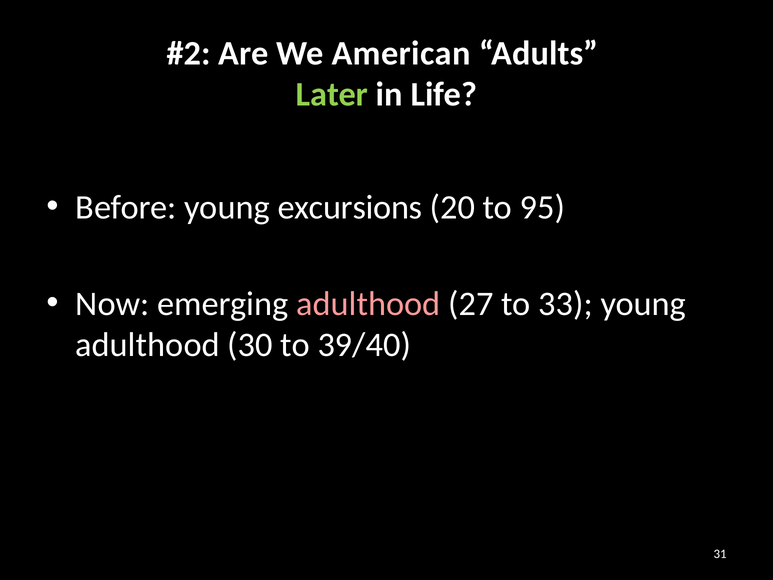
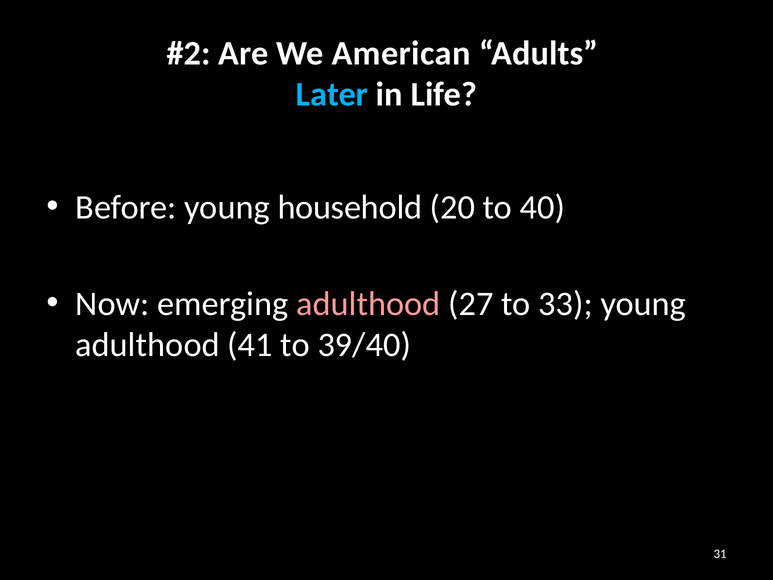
Later colour: light green -> light blue (332, 95)
excursions: excursions -> household (350, 207)
95: 95 -> 40 (542, 207)
30: 30 -> 41 (250, 345)
